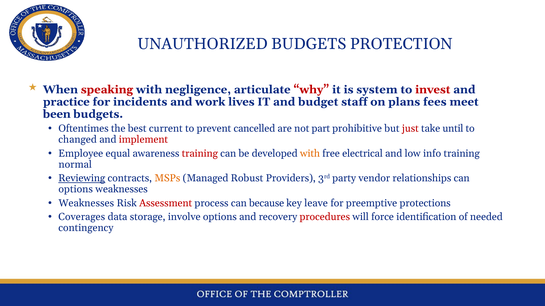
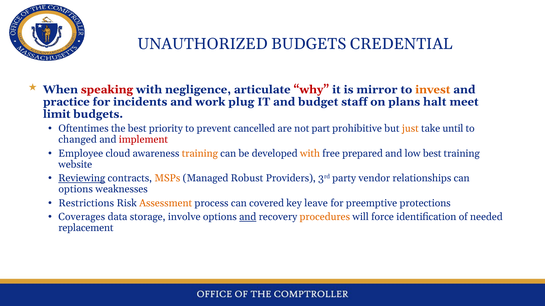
PROTECTION: PROTECTION -> CREDENTIAL (401, 44)
system: system -> mirror (377, 90)
invest colour: red -> orange (433, 90)
lives: lives -> plug (241, 102)
fees: fees -> halt (435, 102)
been: been -> limit (57, 114)
current: current -> priority (166, 129)
just colour: red -> orange (410, 129)
equal: equal -> cloud (118, 154)
training colour: red -> orange (200, 154)
electrical: electrical -> prepared (363, 154)
low info: info -> best (432, 154)
normal: normal -> website (75, 165)
Weaknesses: Weaknesses -> Restrictions (86, 203)
Assessment colour: red -> orange (166, 203)
because: because -> covered (267, 203)
and underline: none -> present (248, 217)
procedures colour: red -> orange (325, 217)
contingency: contingency -> replacement (86, 228)
